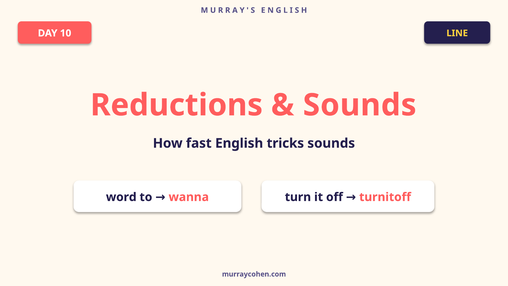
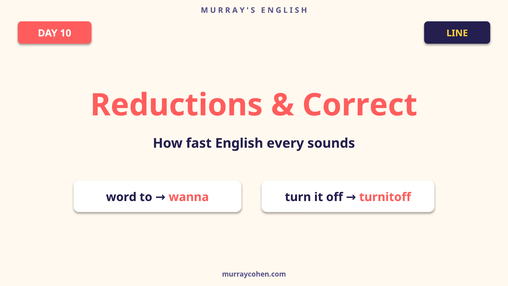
Sounds: Sounds -> Correct (360, 105)
tricks: tricks -> every (285, 143)
